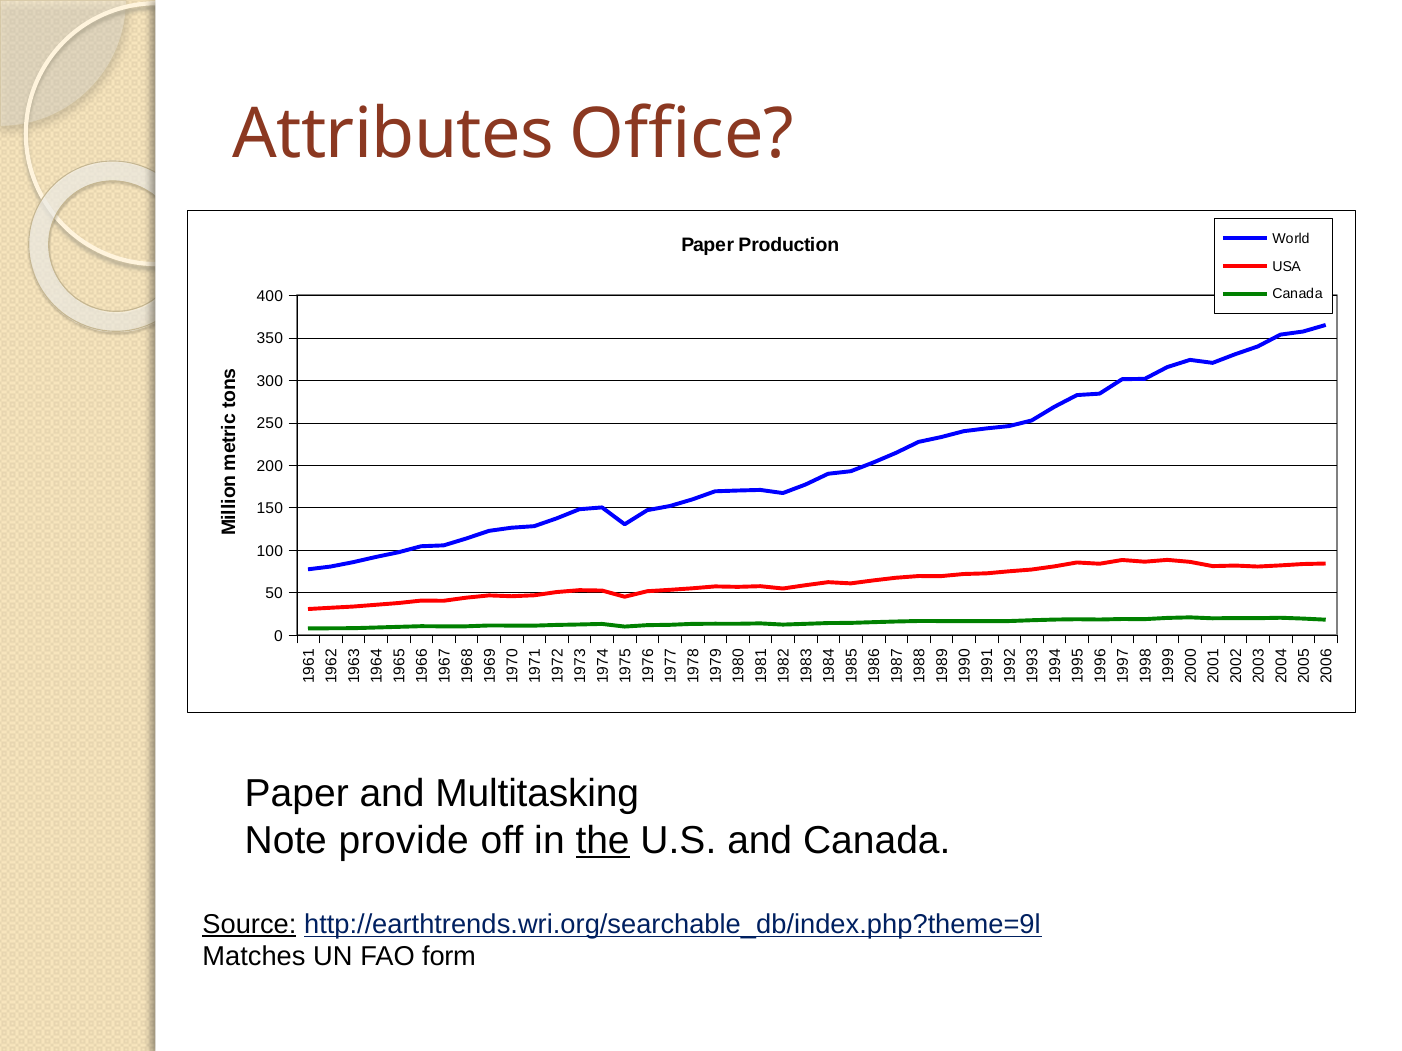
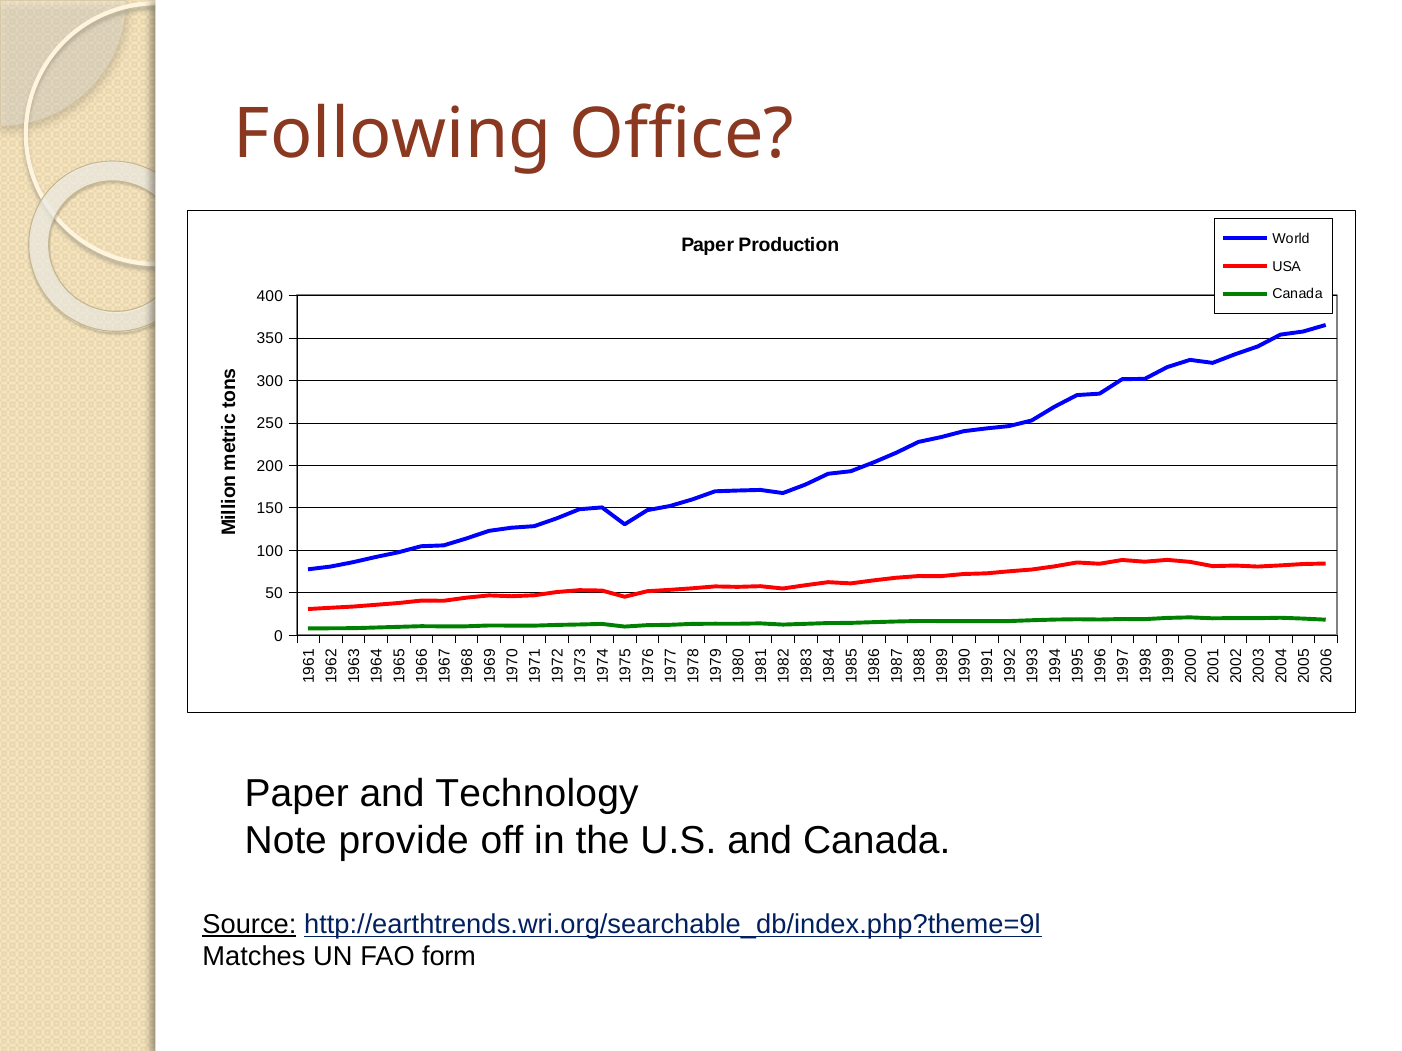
Attributes: Attributes -> Following (393, 135)
Multitasking: Multitasking -> Technology (537, 794)
the underline: present -> none (603, 841)
